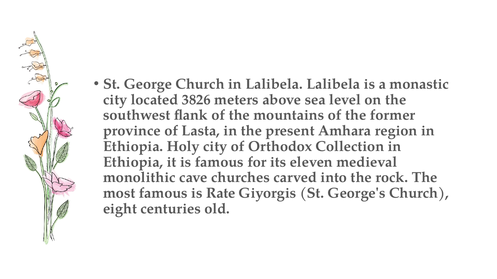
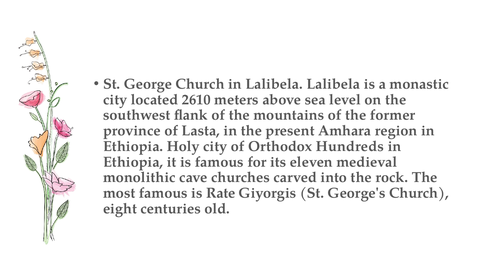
3826: 3826 -> 2610 (196, 100)
Collection: Collection -> Hundreds (350, 147)
